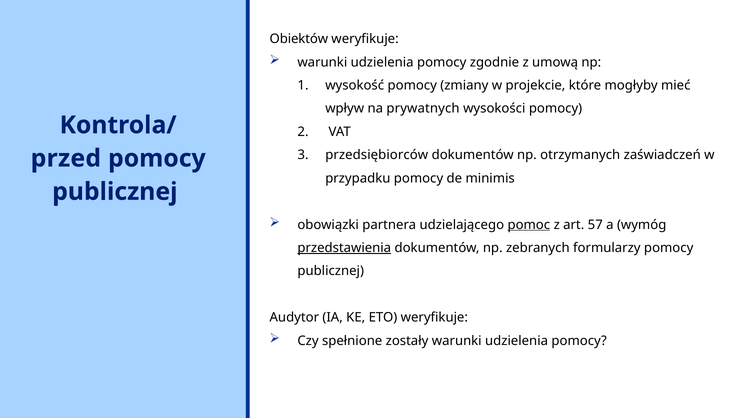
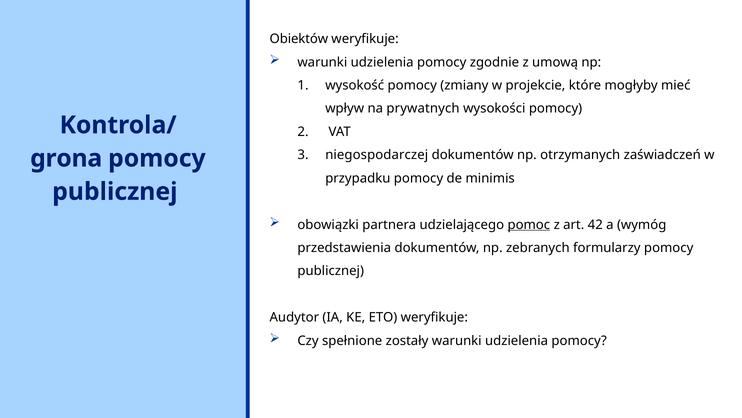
przedsiębiorców: przedsiębiorców -> niegospodarczej (377, 155)
przed: przed -> grona (66, 158)
57: 57 -> 42 (595, 224)
przedstawienia underline: present -> none (344, 248)
